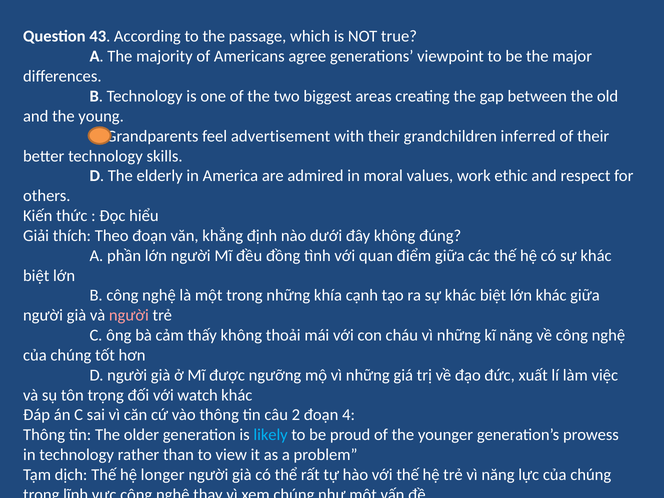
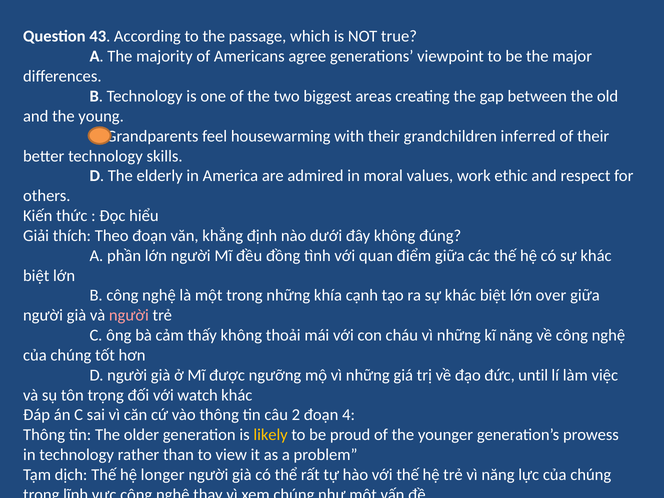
advertisement: advertisement -> housewarming (281, 136)
lớn khác: khác -> over (551, 295)
xuất: xuất -> until (533, 375)
likely colour: light blue -> yellow (271, 435)
